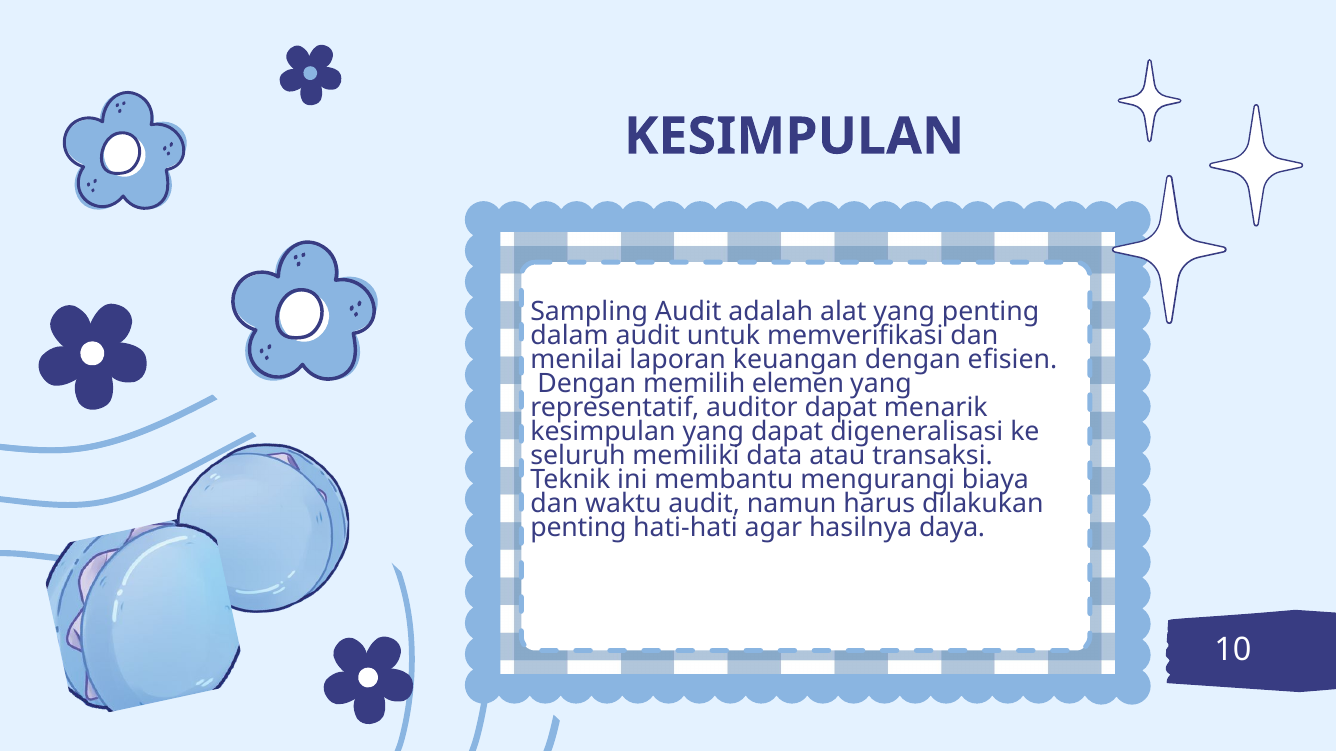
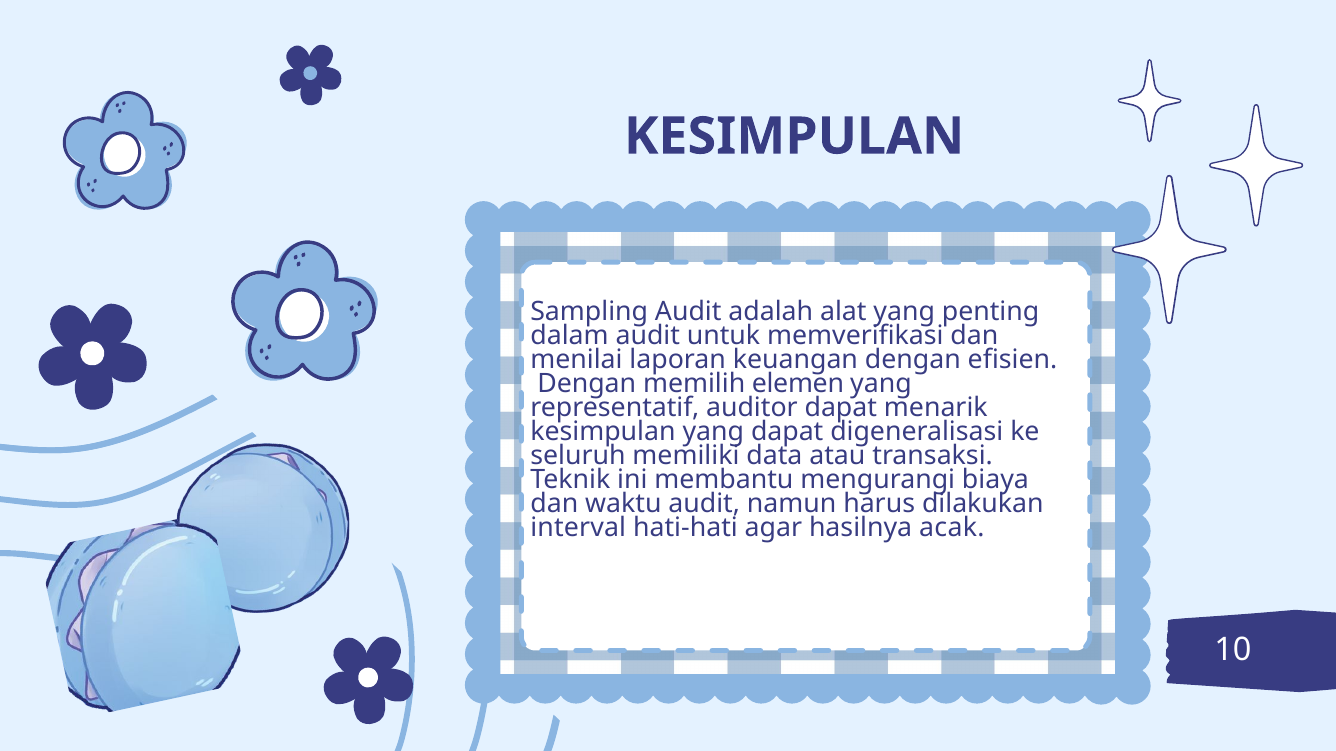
penting: penting -> interval (578, 528)
daya: daya -> acak (952, 528)
